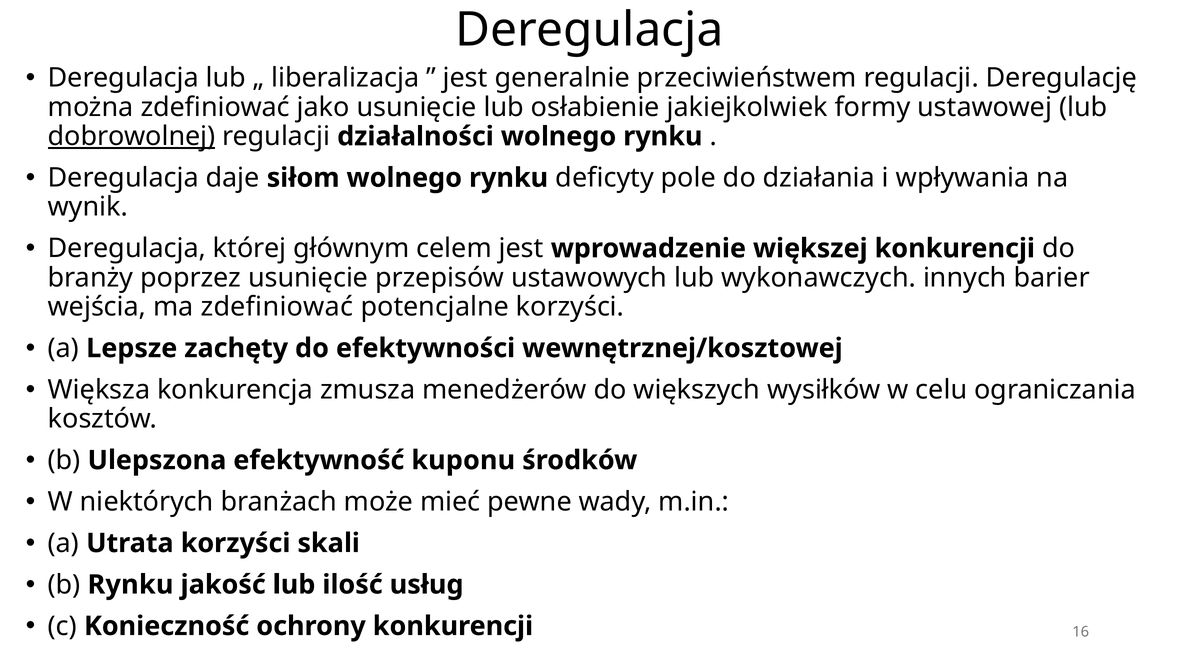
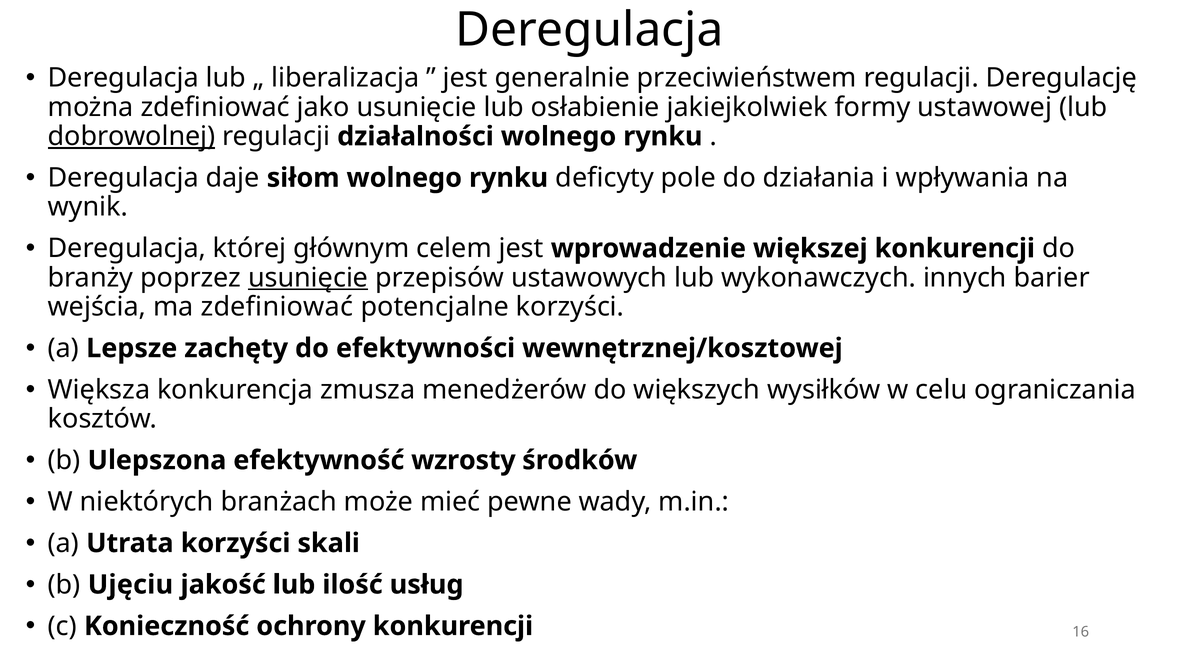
usunięcie underline: none -> present (308, 278)
kuponu: kuponu -> wzrosty (463, 460)
b Rynku: Rynku -> Ujęciu (130, 585)
